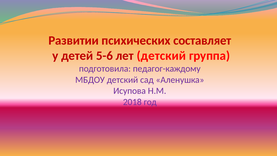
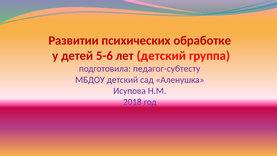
составляет: составляет -> обработке (202, 40)
педагог-каждому: педагог-каждому -> педагог-субтесту (167, 69)
